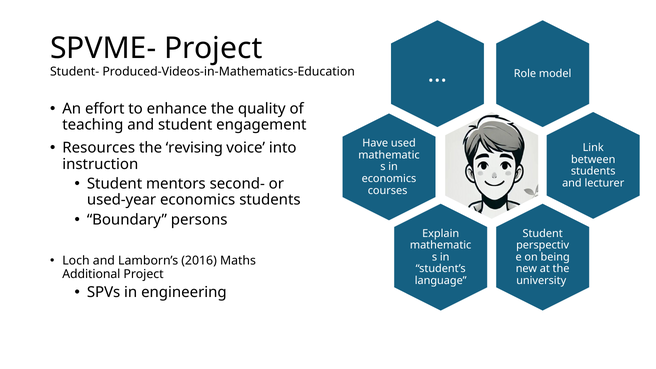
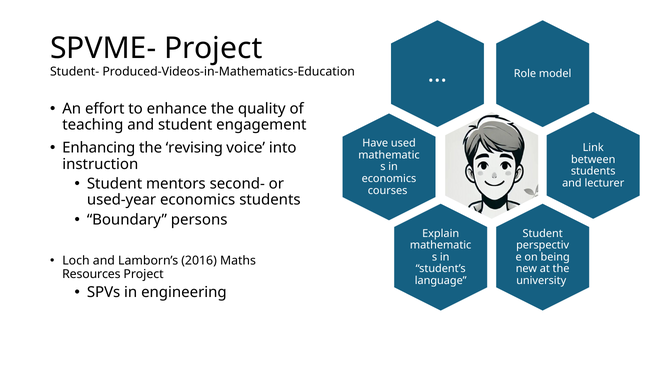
Resources: Resources -> Enhancing (99, 148)
Additional: Additional -> Resources (91, 274)
